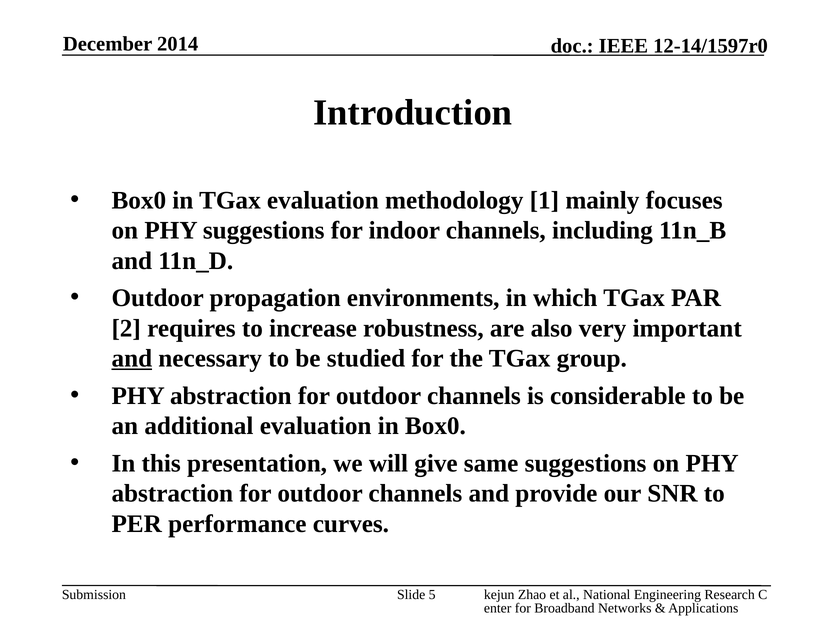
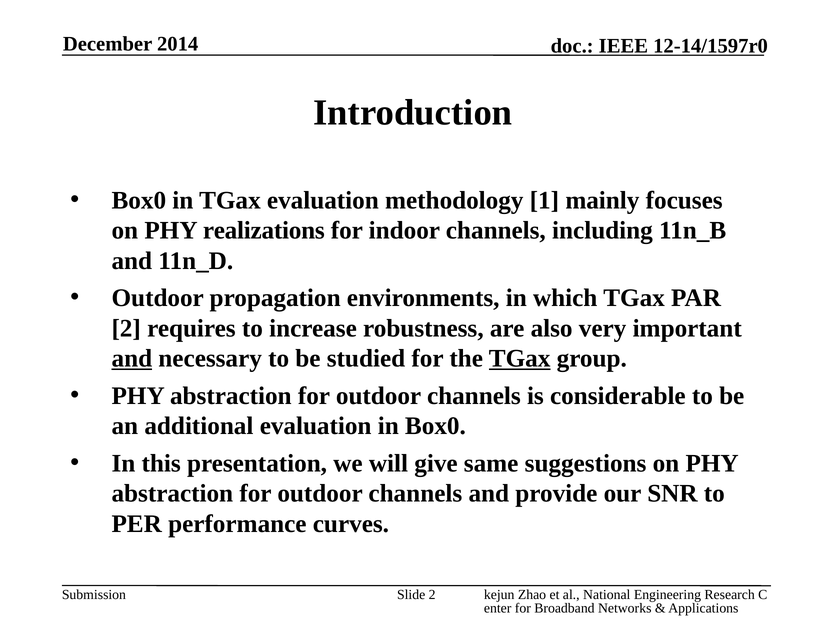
PHY suggestions: suggestions -> realizations (264, 230)
TGax underline: none -> present (520, 358)
Slide 5: 5 -> 2 (432, 594)
